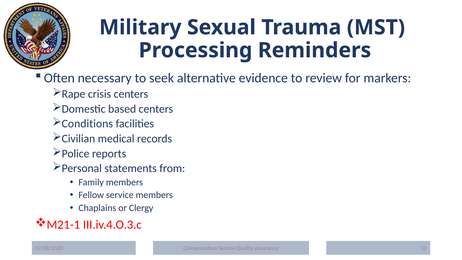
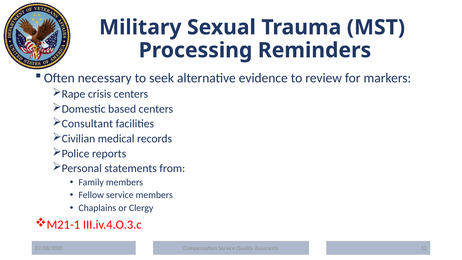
Conditions: Conditions -> Consultant (87, 124)
